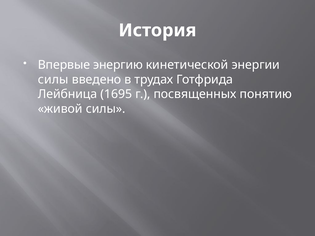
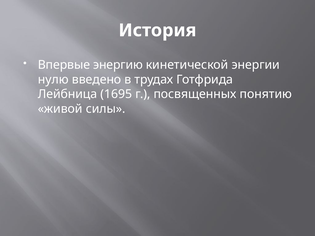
силы: силы -> нулю (53, 80)
